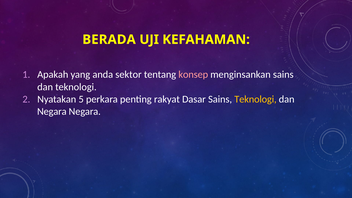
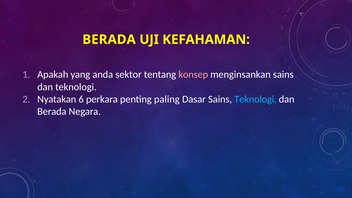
5: 5 -> 6 (81, 99)
rakyat: rakyat -> paling (167, 99)
Teknologi colour: yellow -> light blue (255, 99)
Negara: Negara -> Berada (52, 112)
